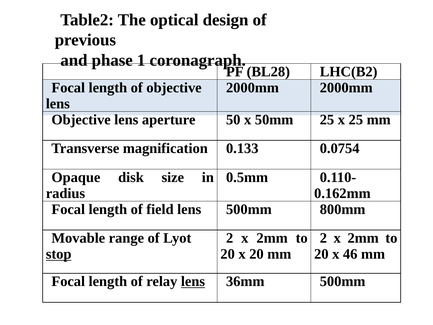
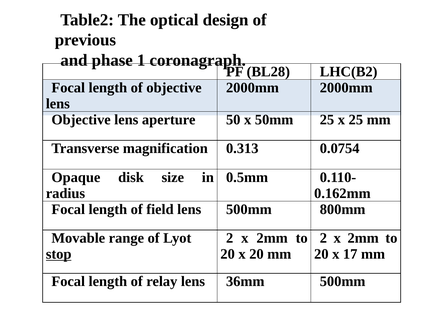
0.133: 0.133 -> 0.313 (242, 148)
46: 46 -> 17 (350, 254)
lens underline: present -> none (193, 281)
